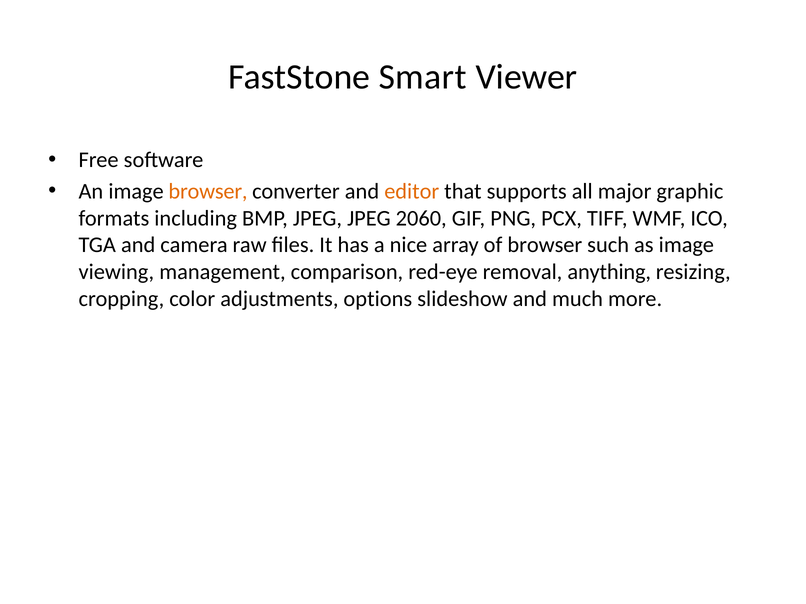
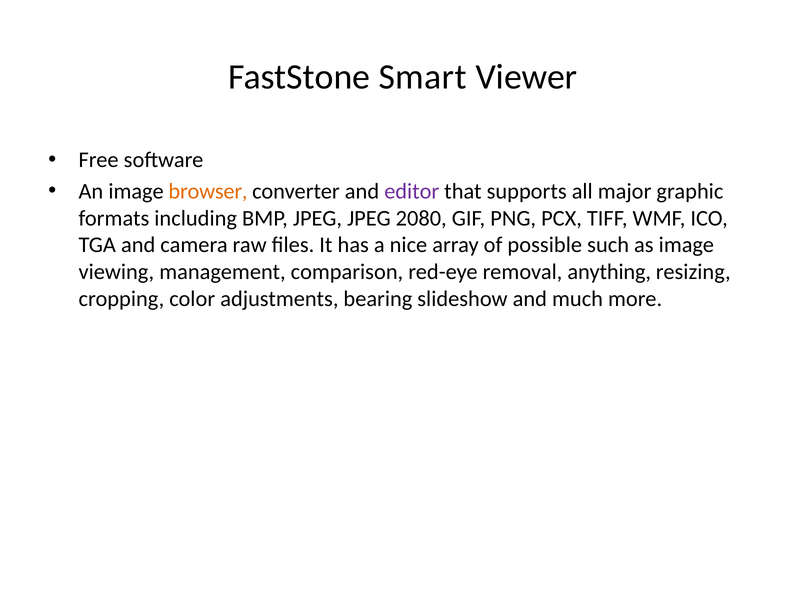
editor colour: orange -> purple (412, 191)
2060: 2060 -> 2080 (421, 218)
of browser: browser -> possible (545, 245)
options: options -> bearing (378, 299)
